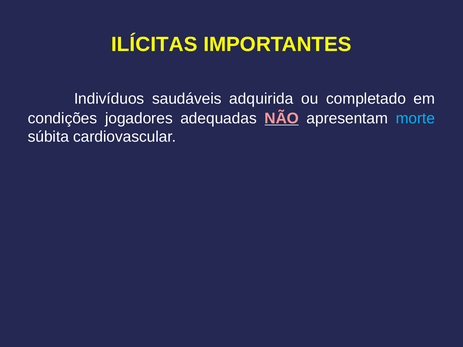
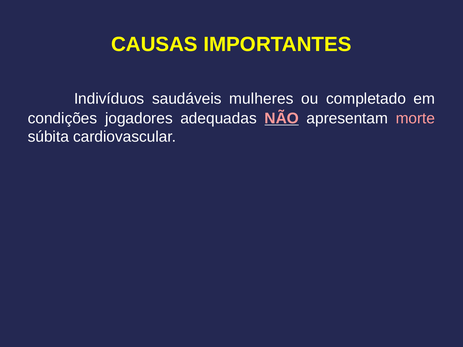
ILÍCITAS: ILÍCITAS -> CAUSAS (154, 44)
adquirida: adquirida -> mulheres (261, 99)
morte colour: light blue -> pink (415, 118)
